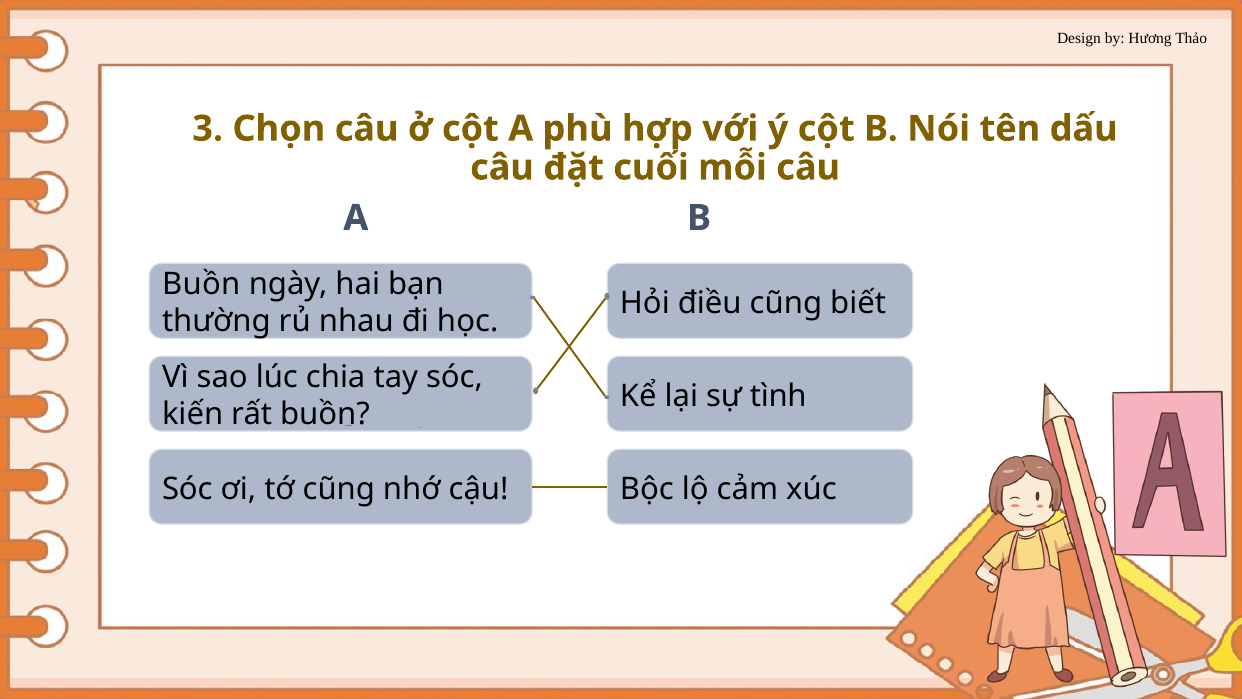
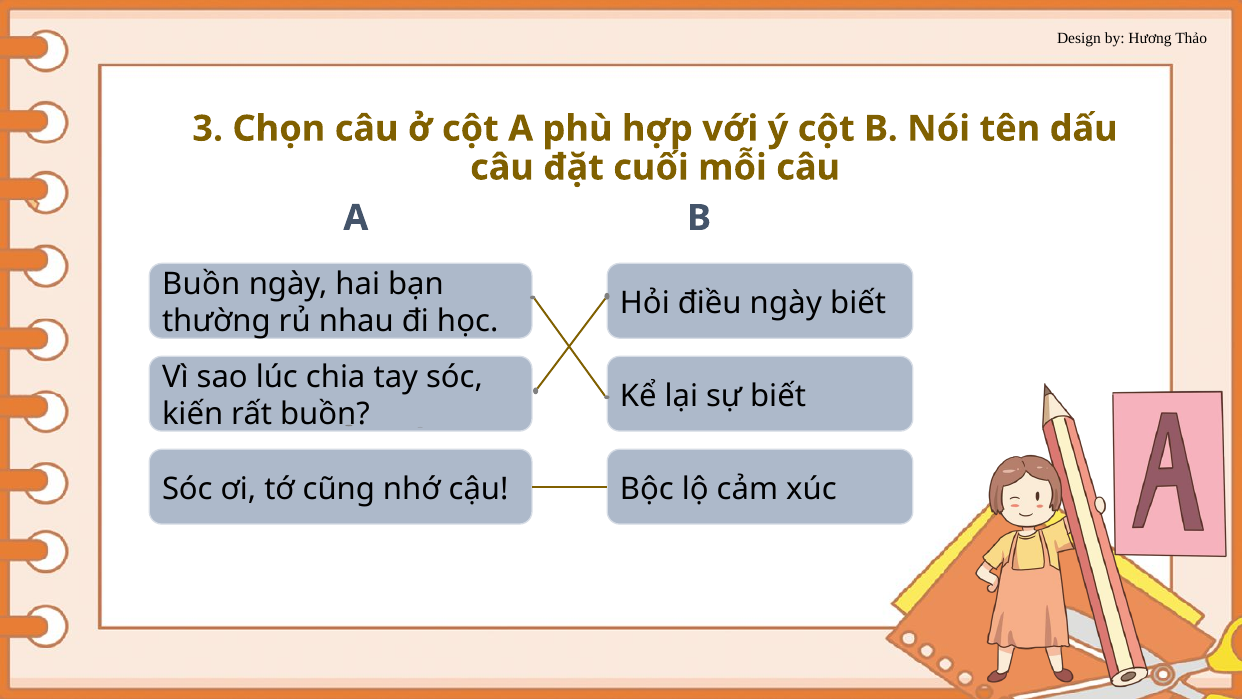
điều cũng: cũng -> ngày (786, 303)
sự tình: tình -> biết (778, 396)
